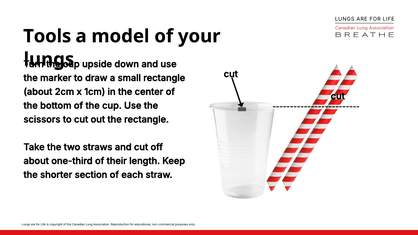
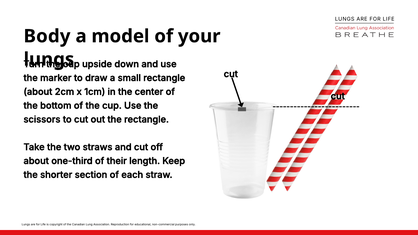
Tools: Tools -> Body (47, 36)
